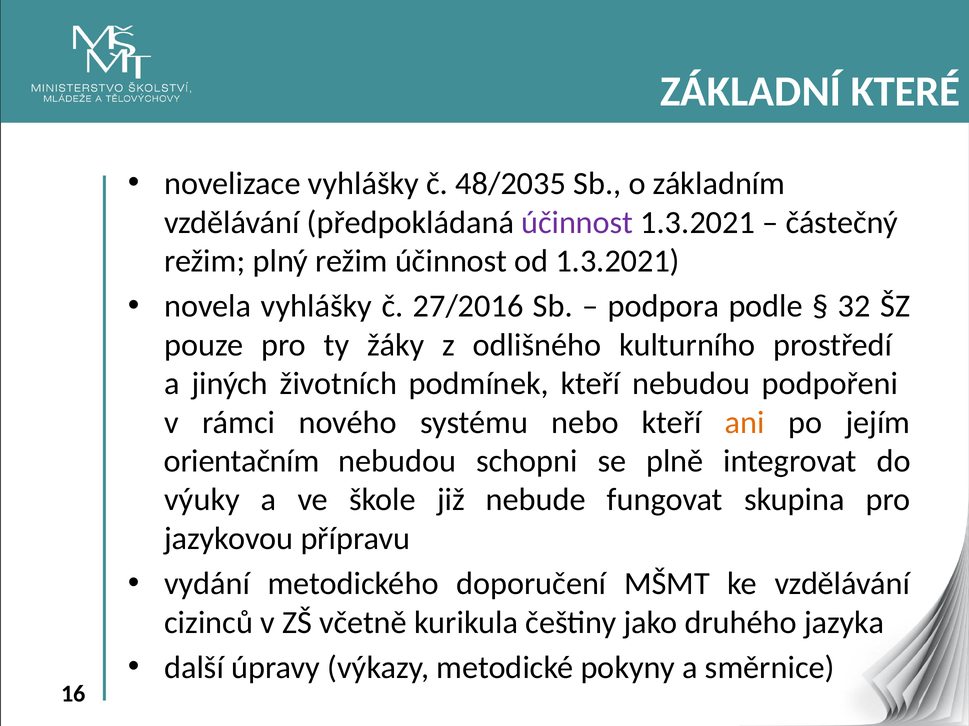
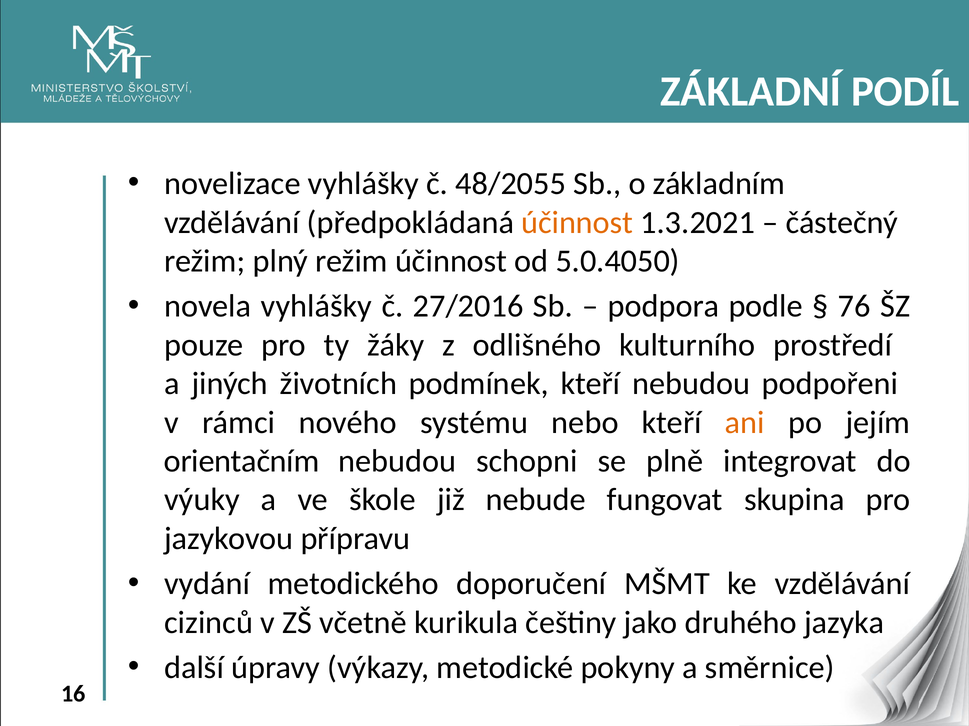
KTERÉ: KTERÉ -> PODÍL (905, 92)
48/2035: 48/2035 -> 48/2055 (511, 184)
účinnost colour: purple -> orange (577, 223)
od 1.3.2021: 1.3.2021 -> 5.0.4050 (618, 261)
32: 32 -> 76 (854, 307)
